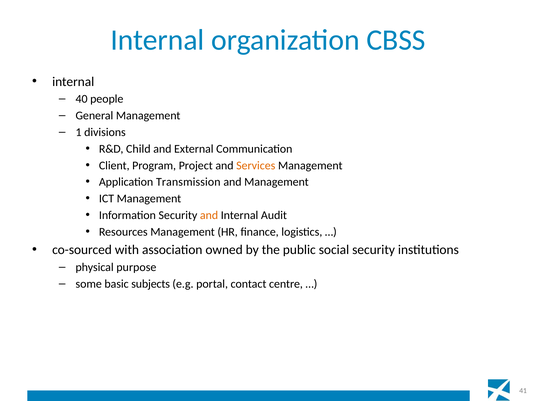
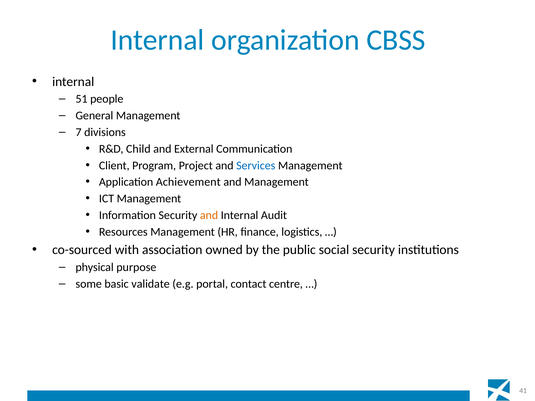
40: 40 -> 51 (82, 99)
1: 1 -> 7 (79, 132)
Services colour: orange -> blue (256, 166)
Transmission: Transmission -> Achievement (188, 182)
subjects: subjects -> validate (151, 284)
